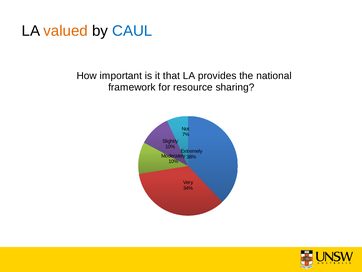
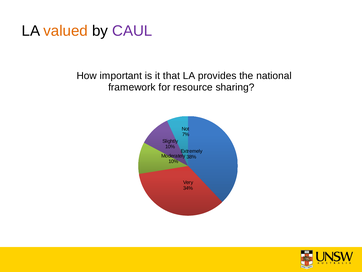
CAUL colour: blue -> purple (132, 31)
